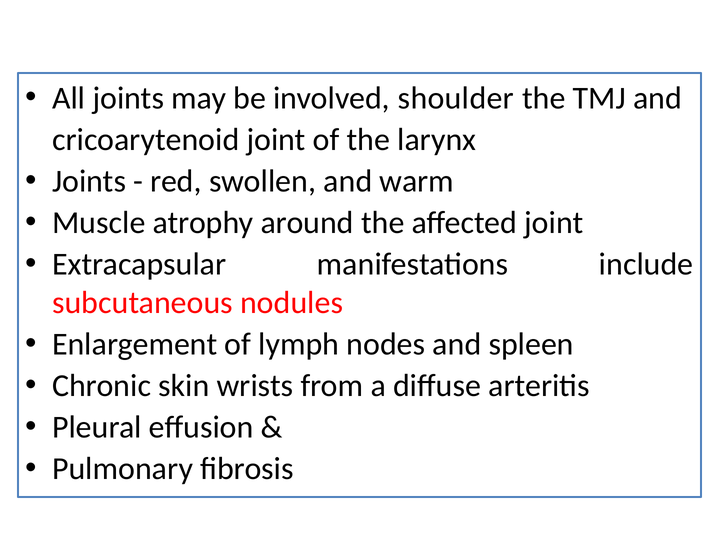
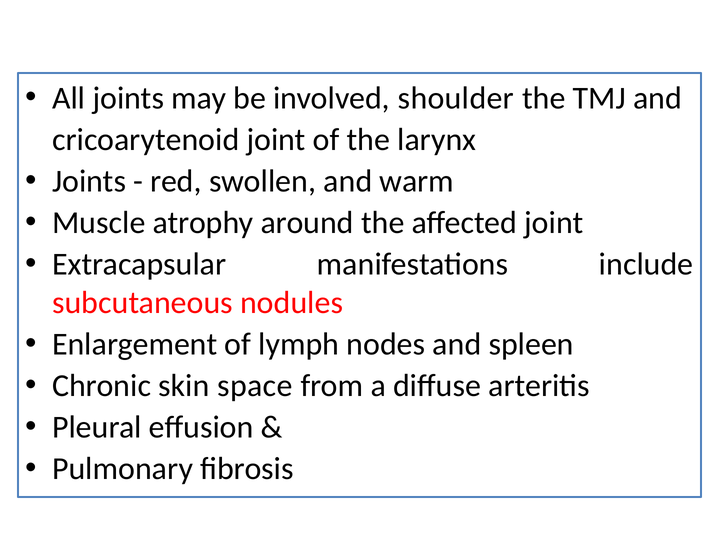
wrists: wrists -> space (255, 386)
